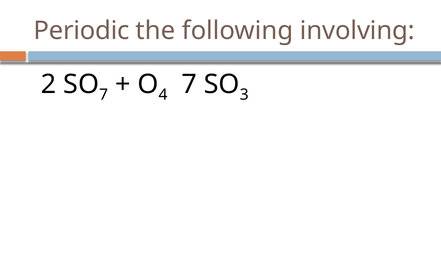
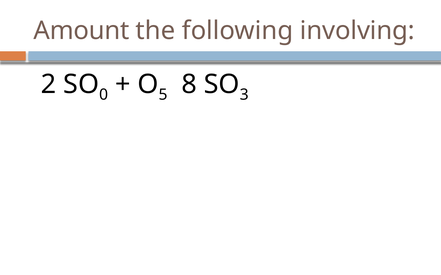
Periodic: Periodic -> Amount (81, 31)
7: 7 -> 8 (189, 85)
7: 7 -> 0 (104, 95)
4: 4 -> 5 (163, 95)
